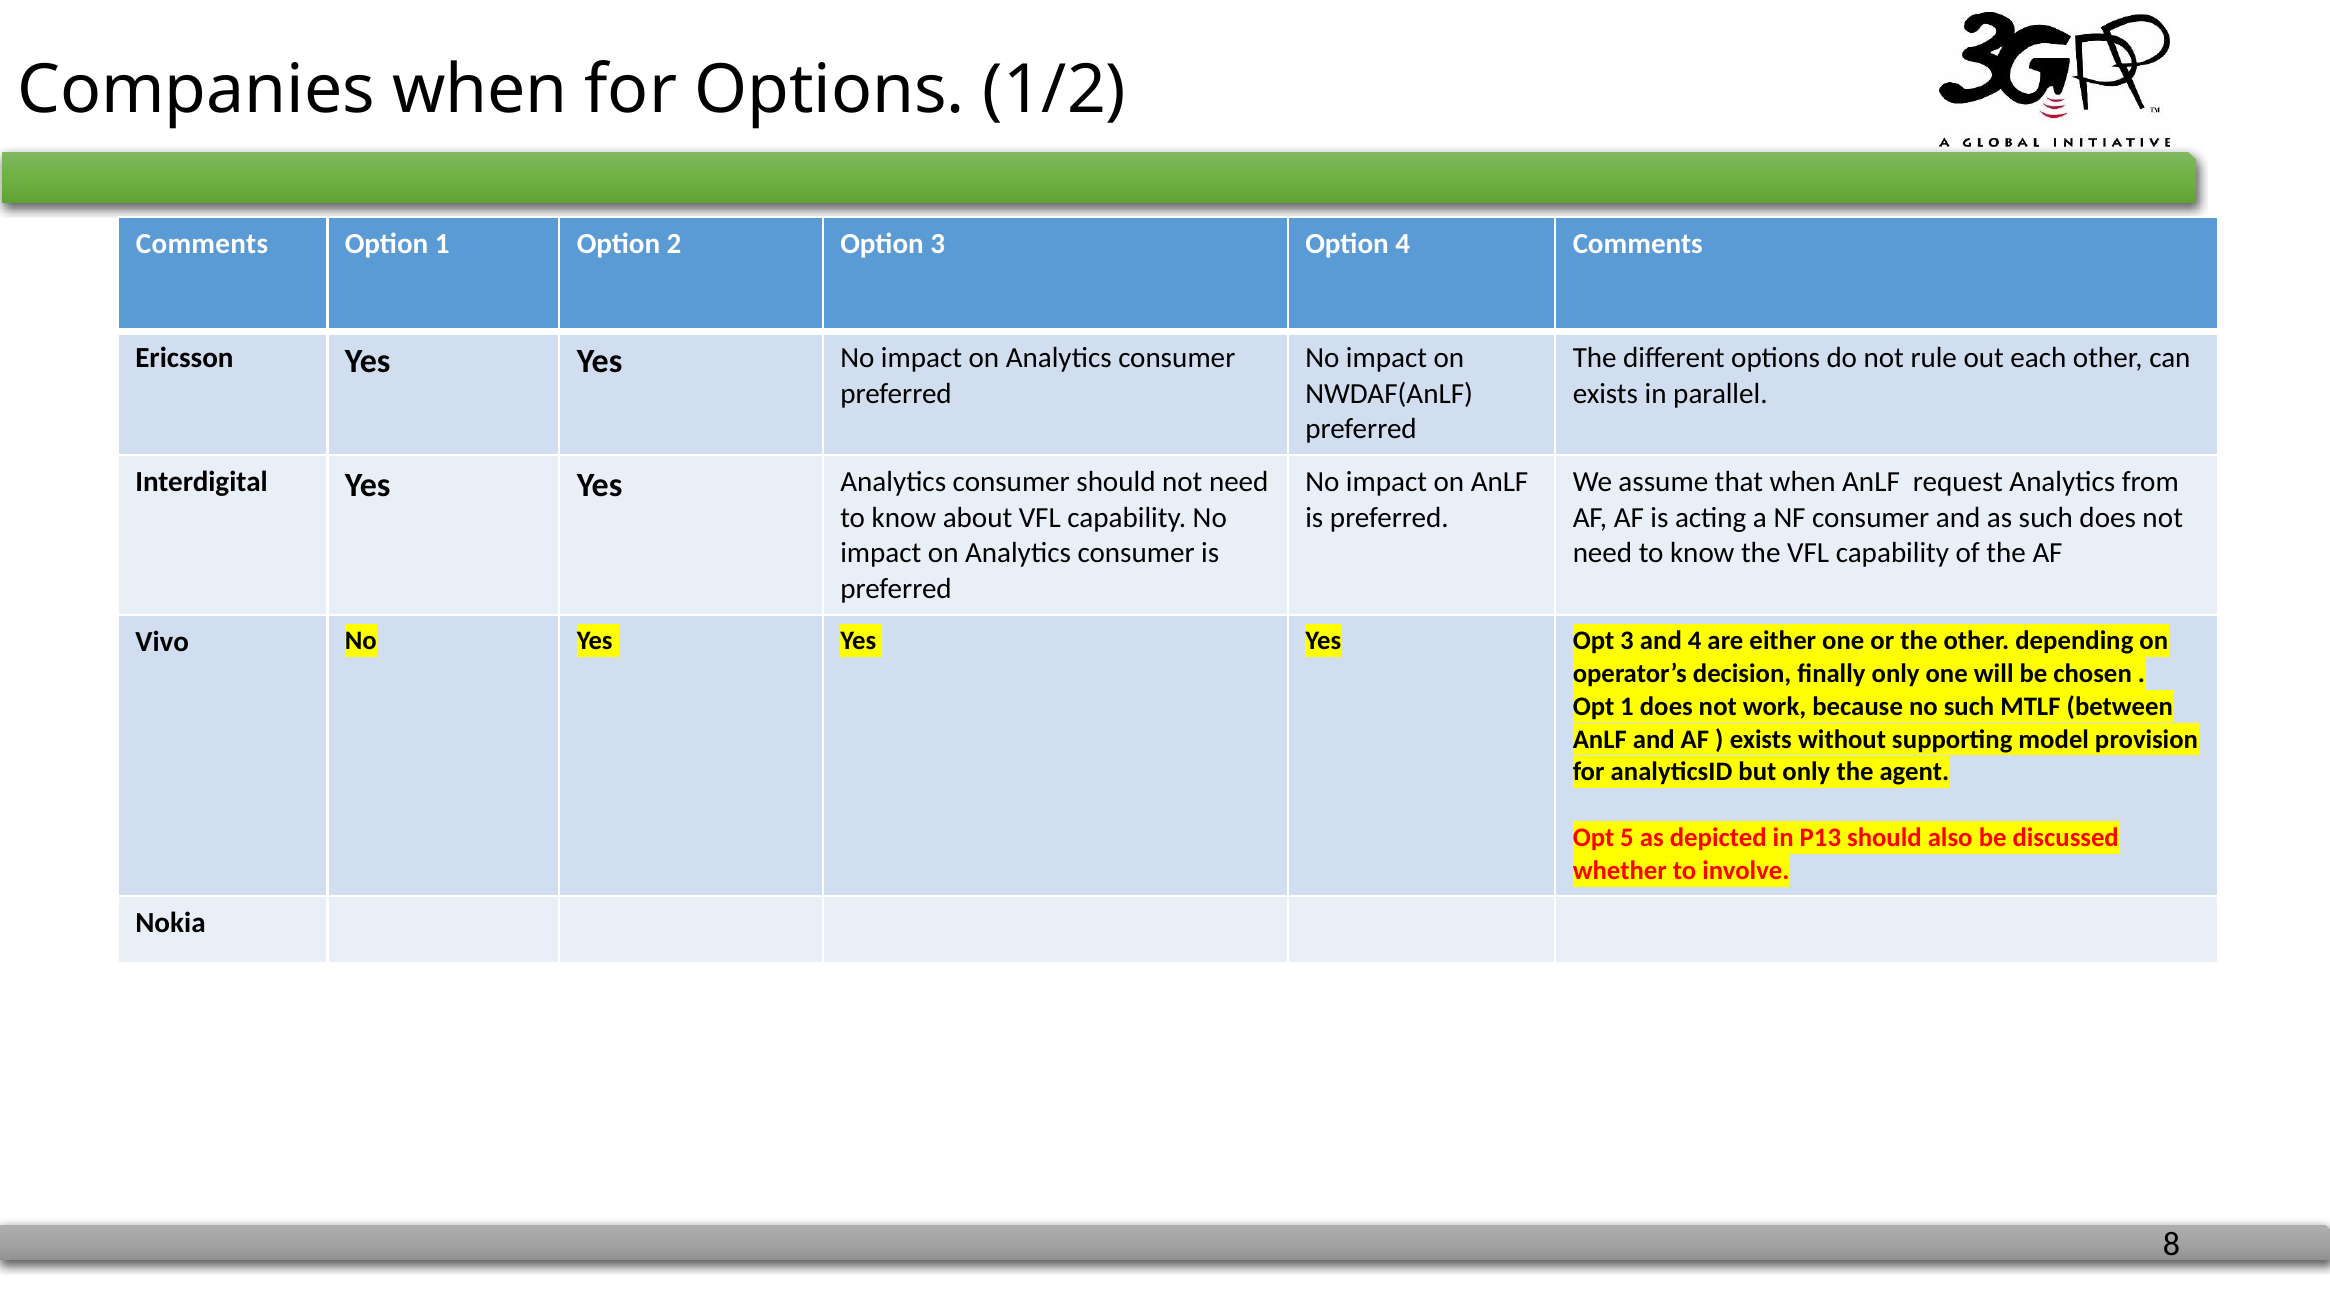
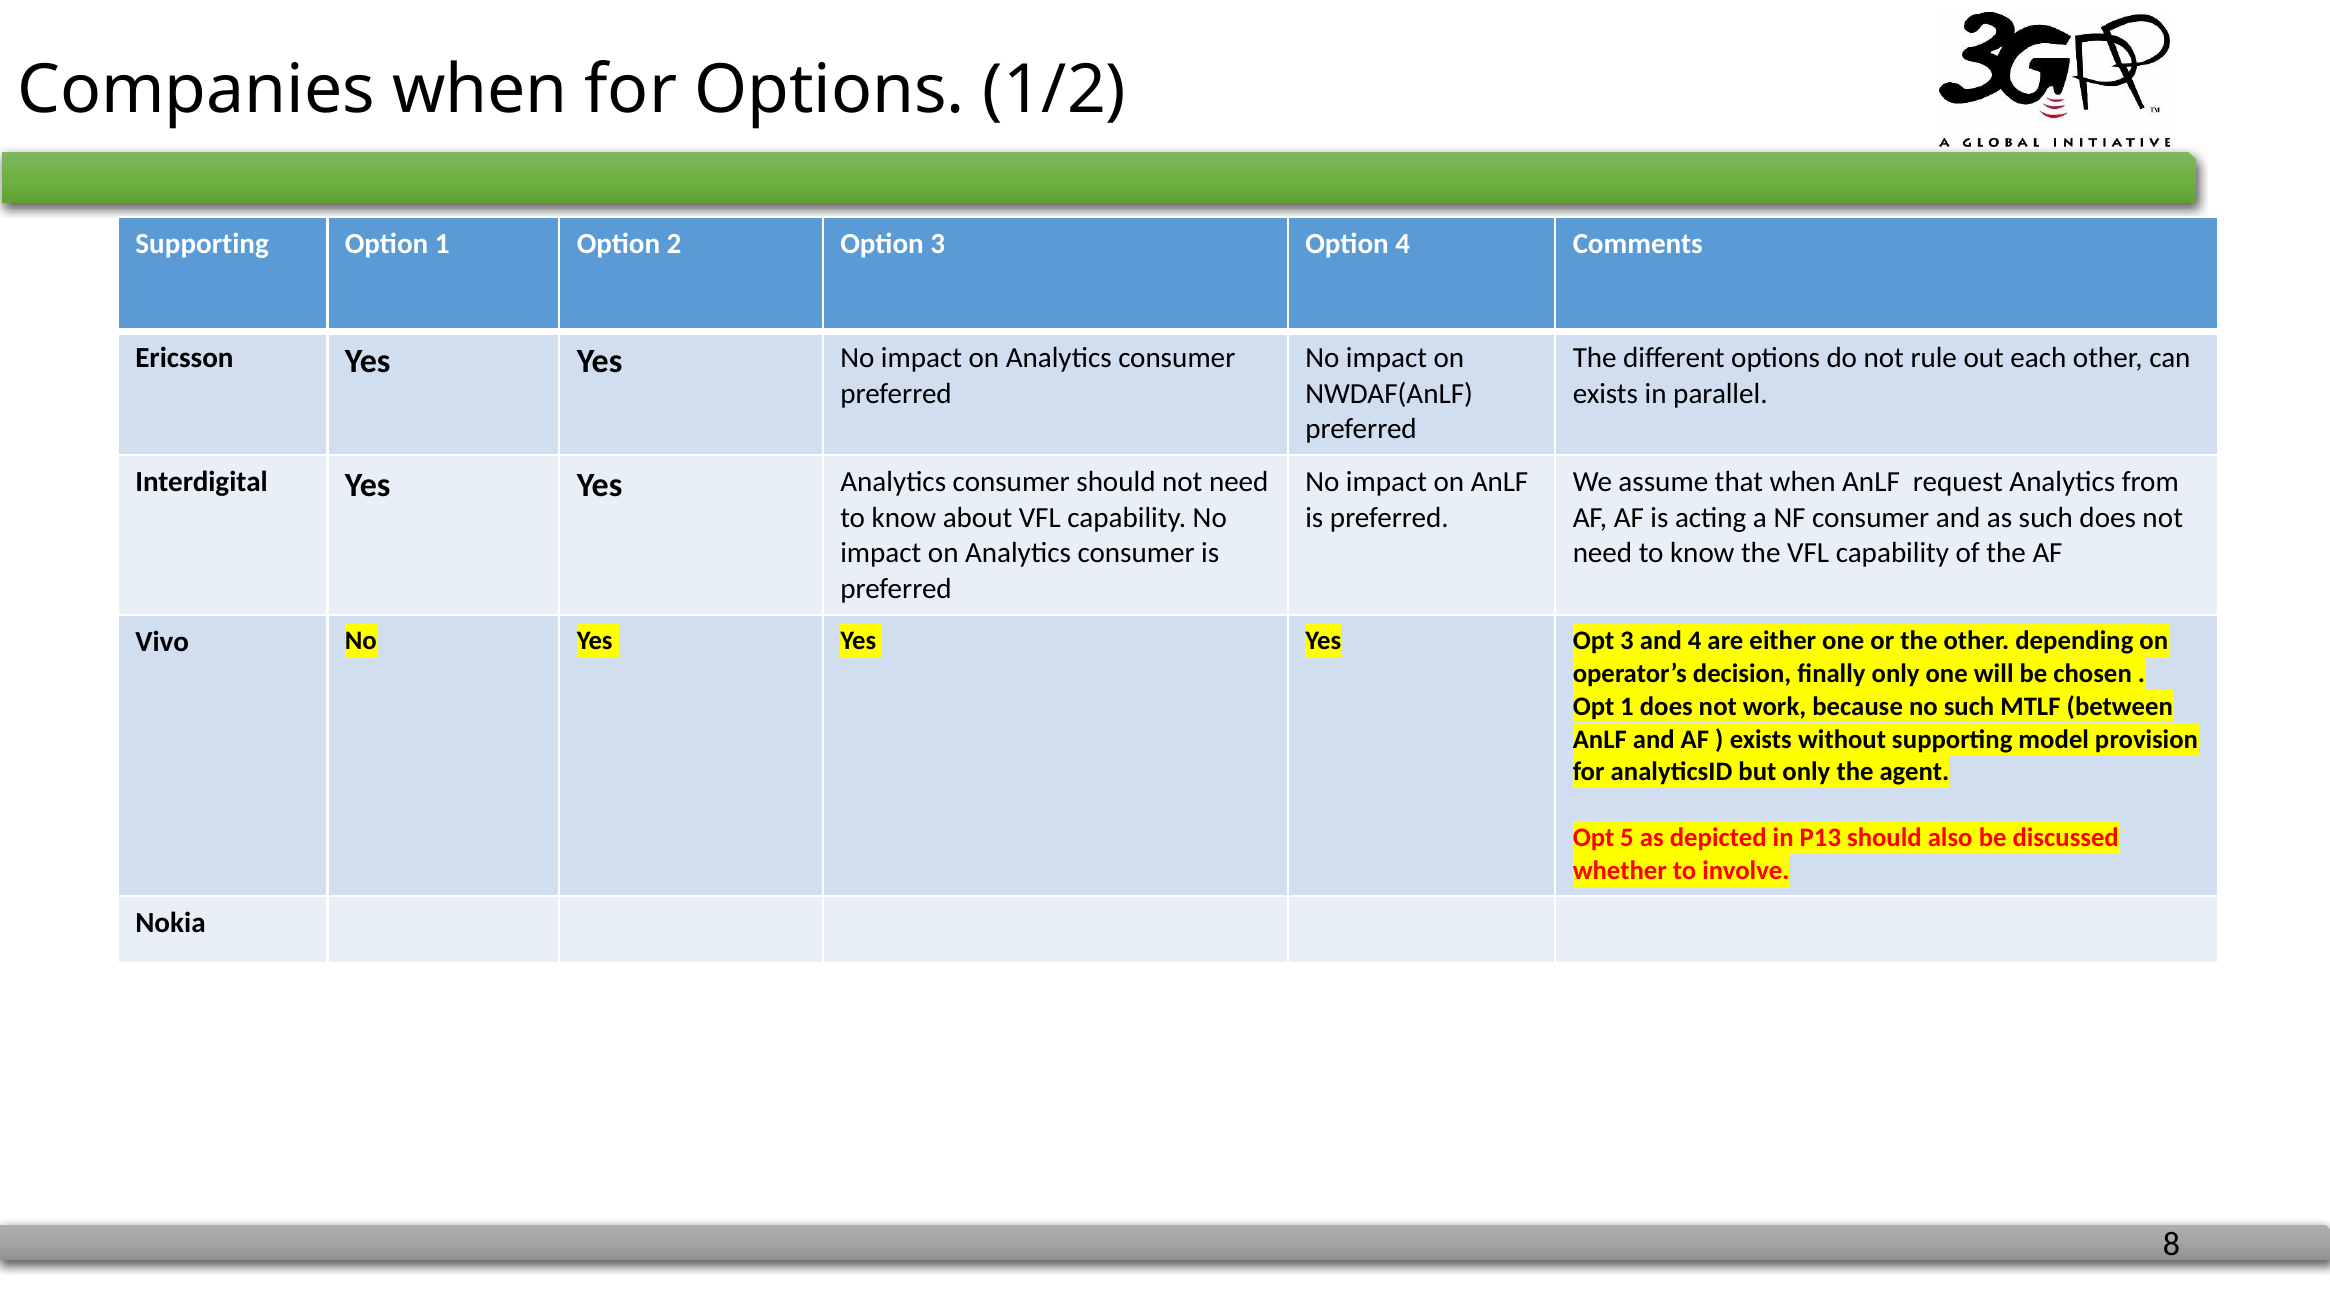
Comments: Comments -> Supporting (202, 244)
